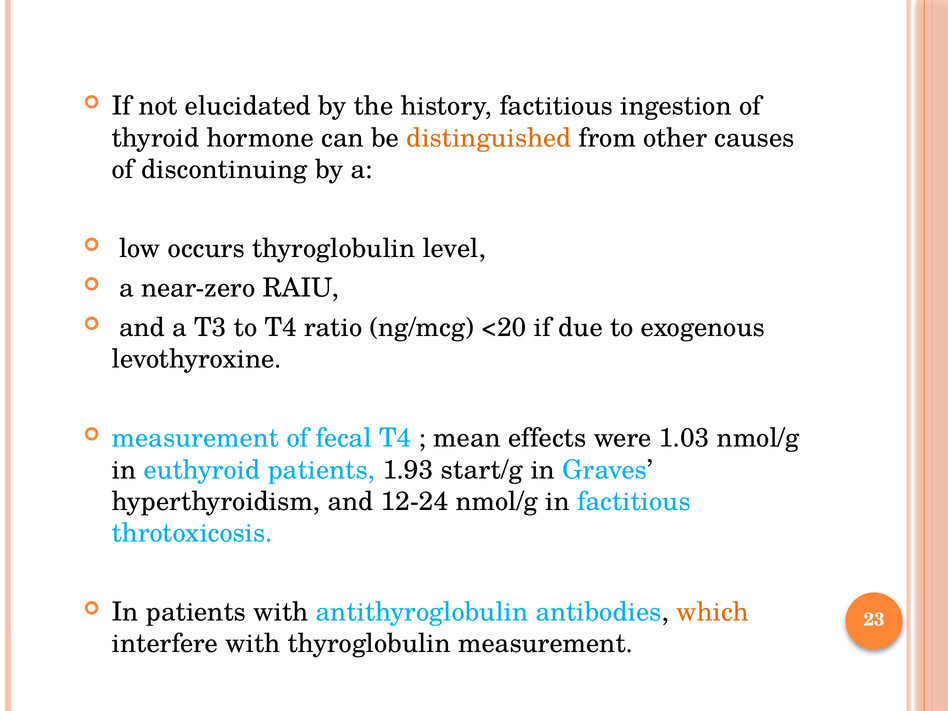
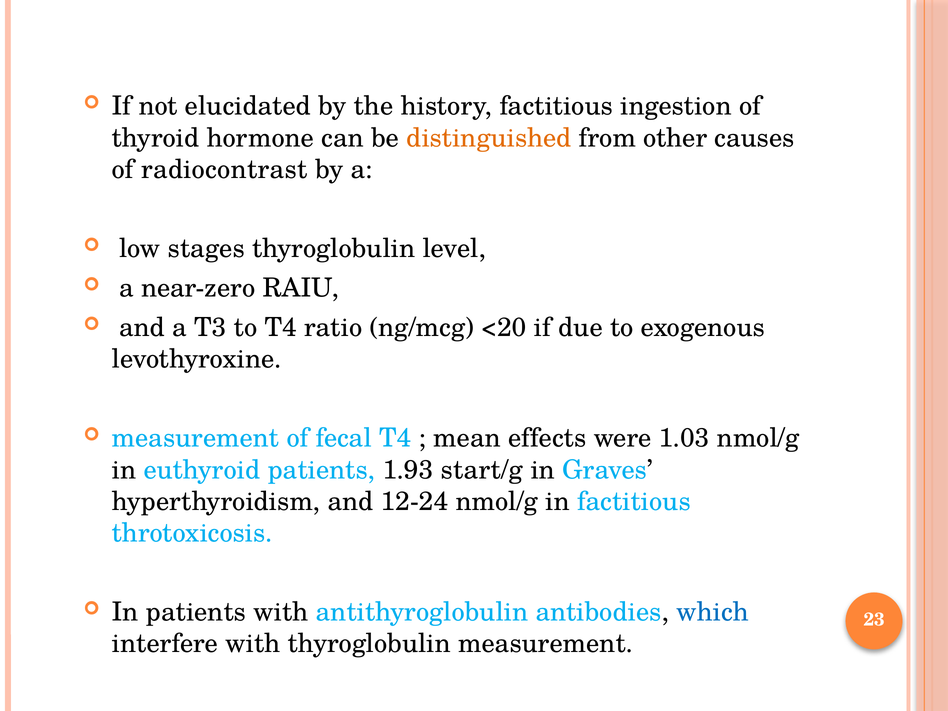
discontinuing: discontinuing -> radiocontrast (224, 170)
occurs: occurs -> stages (206, 249)
which colour: orange -> blue (713, 612)
